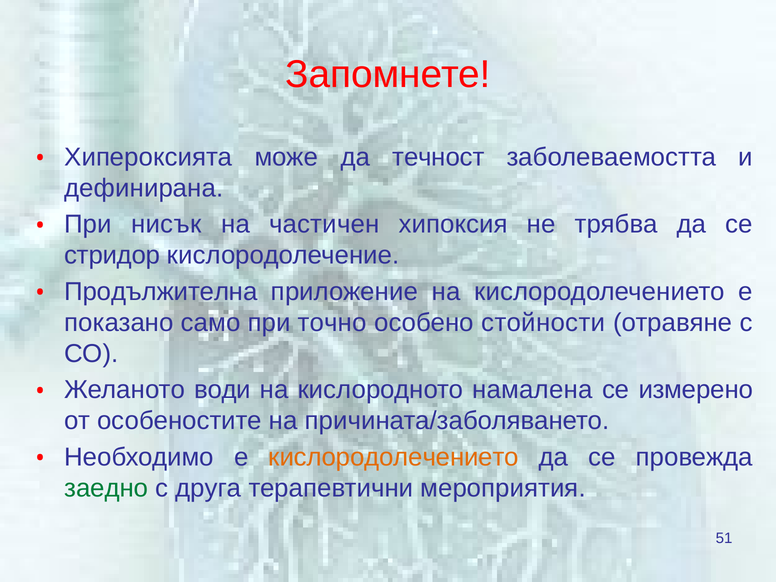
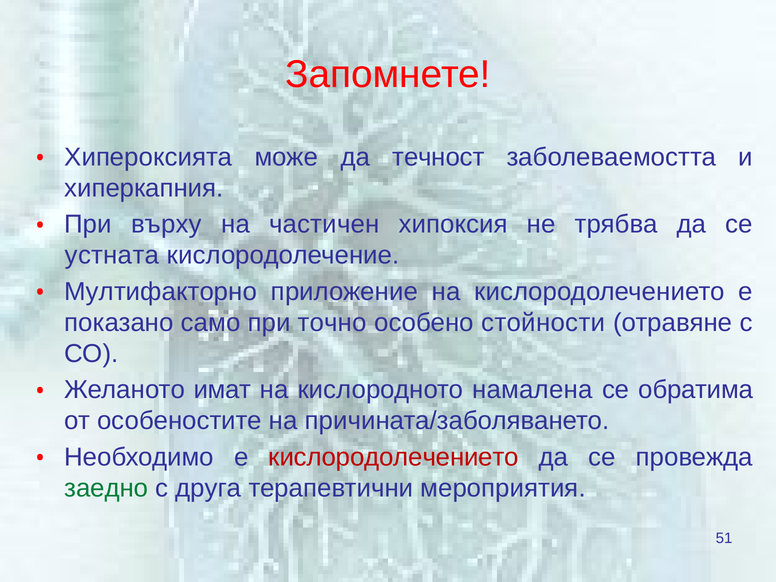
дефинирана: дефинирана -> хиперкапния (144, 188)
нисък: нисък -> върху (166, 224)
стридор: стридор -> устната (112, 255)
Продължителна: Продължителна -> Мултифакторно (161, 291)
води: води -> имат (222, 390)
измерено: измерено -> обратима (696, 390)
кислородолечението colour: orange -> red (394, 457)
